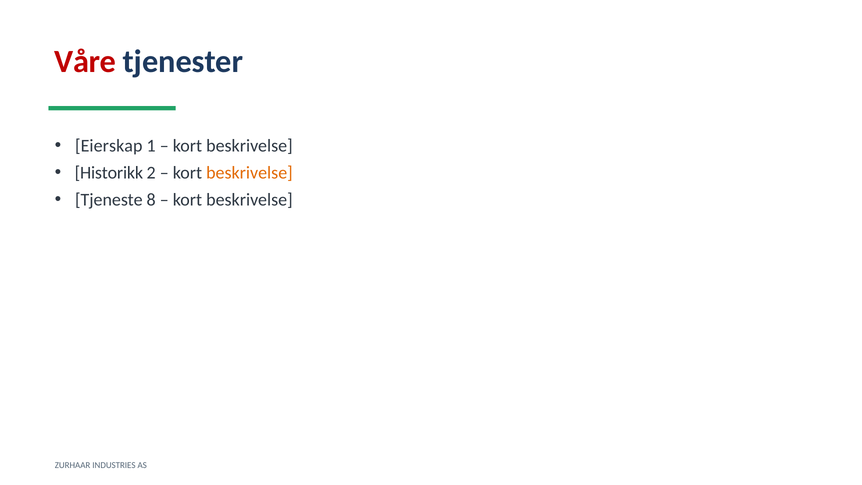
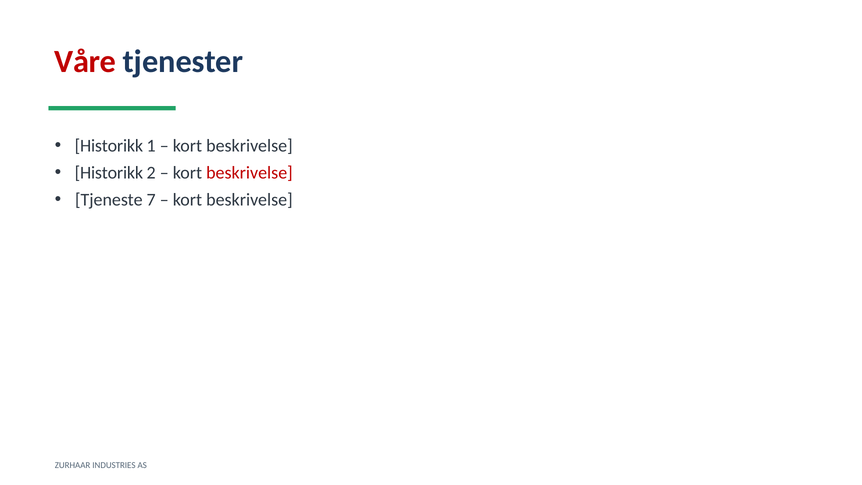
Eierskap: Eierskap -> Historikk (109, 146)
beskrivelse colour: orange -> red (249, 173)
8: 8 -> 7 (151, 200)
